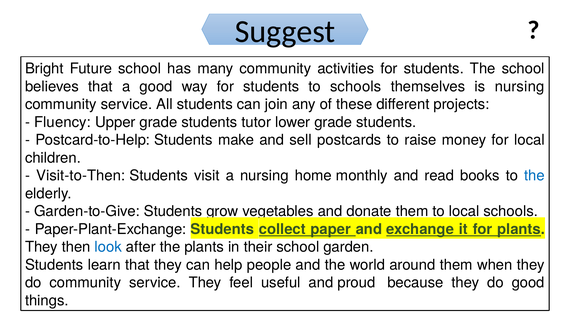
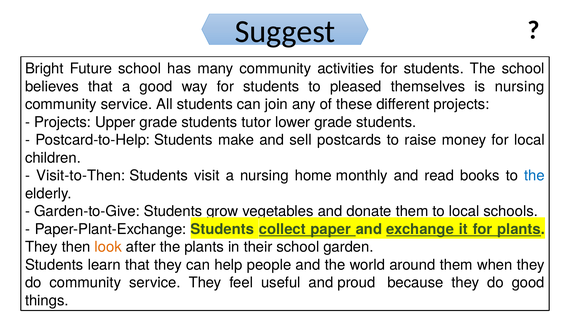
to schools: schools -> pleased (356, 86)
Fluency: Fluency -> Projects (63, 122)
look colour: blue -> orange (108, 247)
